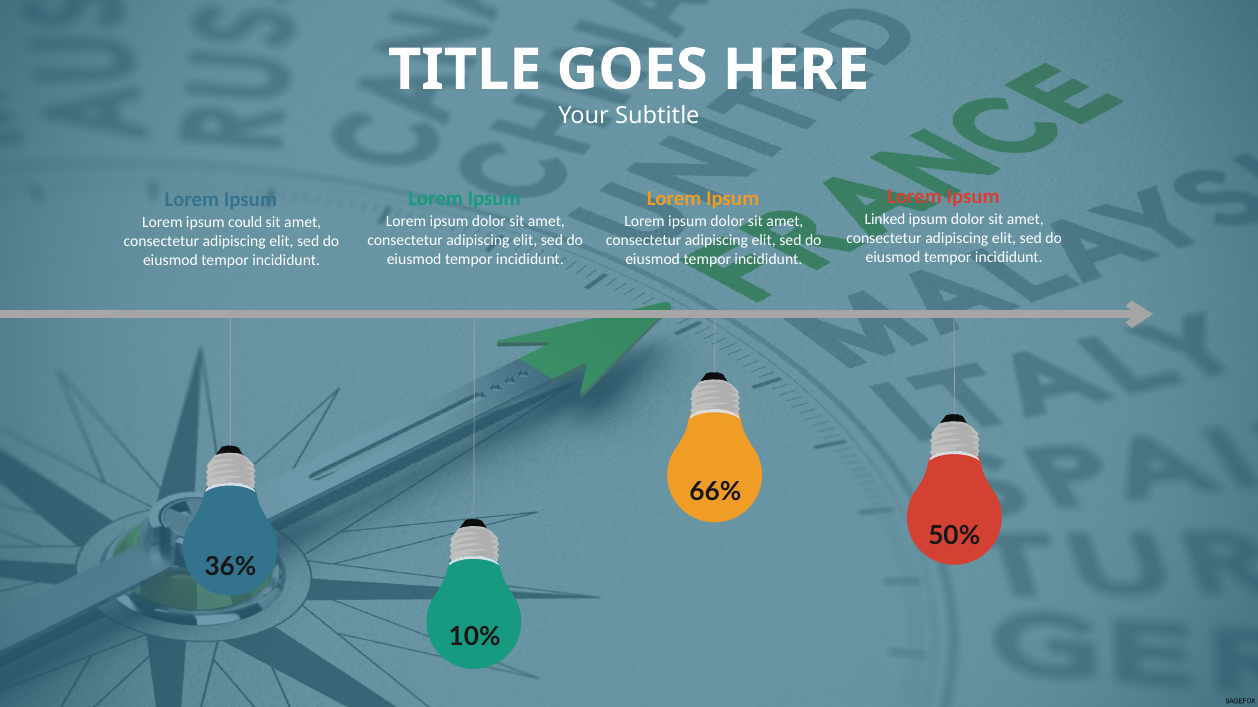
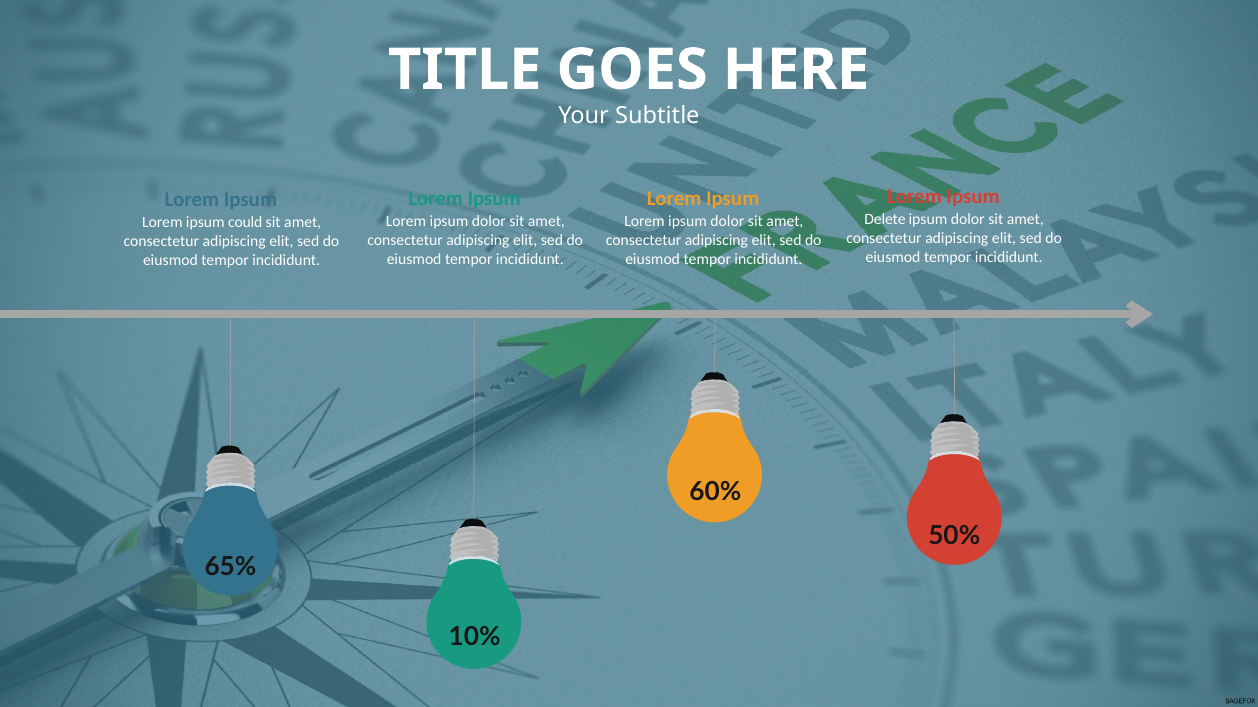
Linked: Linked -> Delete (885, 220)
66%: 66% -> 60% (715, 492)
36%: 36% -> 65% (230, 568)
